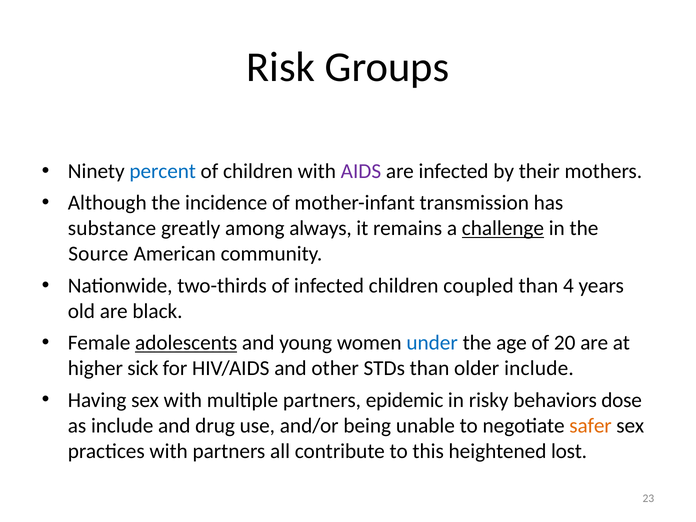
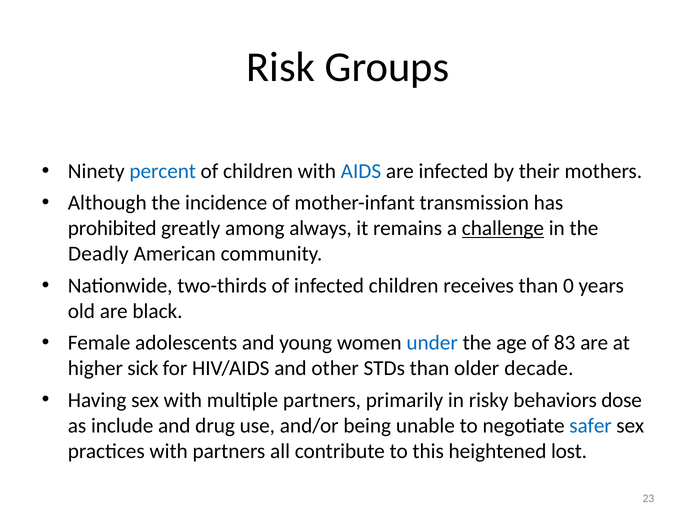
AIDS colour: purple -> blue (361, 171)
substance: substance -> prohibited (112, 228)
Source: Source -> Deadly (98, 254)
coupled: coupled -> receives (479, 286)
4: 4 -> 0 (568, 286)
adolescents underline: present -> none (186, 343)
20: 20 -> 83 (565, 343)
older include: include -> decade (539, 368)
epidemic: epidemic -> primarily (405, 400)
safer colour: orange -> blue (591, 426)
